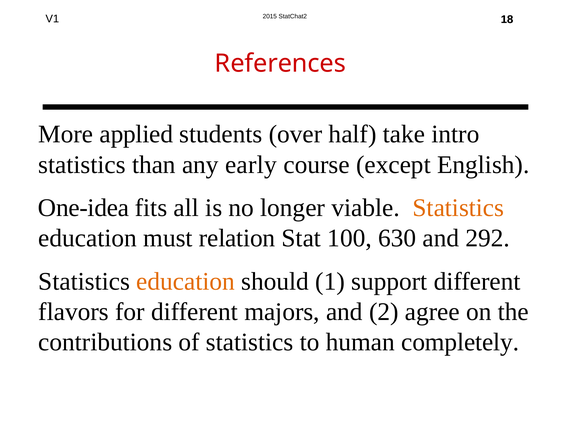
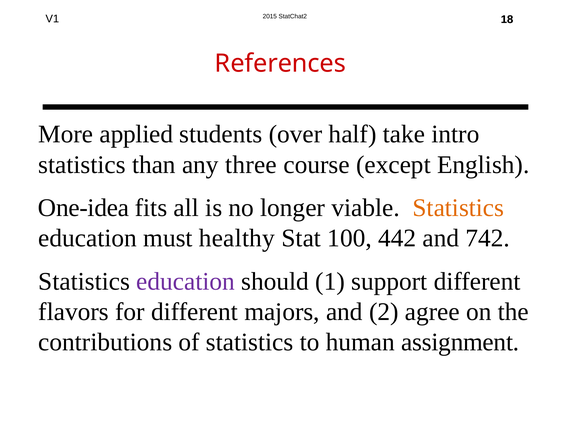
early: early -> three (251, 165)
relation: relation -> healthy (237, 238)
630: 630 -> 442 (397, 238)
292: 292 -> 742 (488, 238)
education colour: orange -> purple (186, 282)
completely: completely -> assignment (460, 342)
